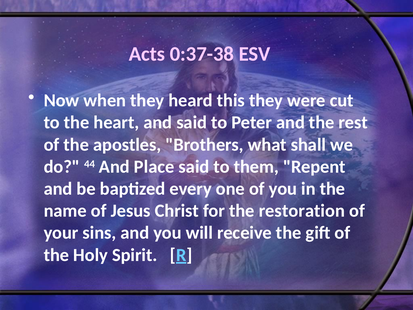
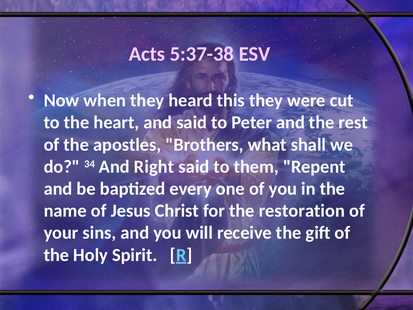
0:37-38: 0:37-38 -> 5:37-38 (202, 54)
44: 44 -> 34 (90, 164)
Place: Place -> Right (154, 167)
